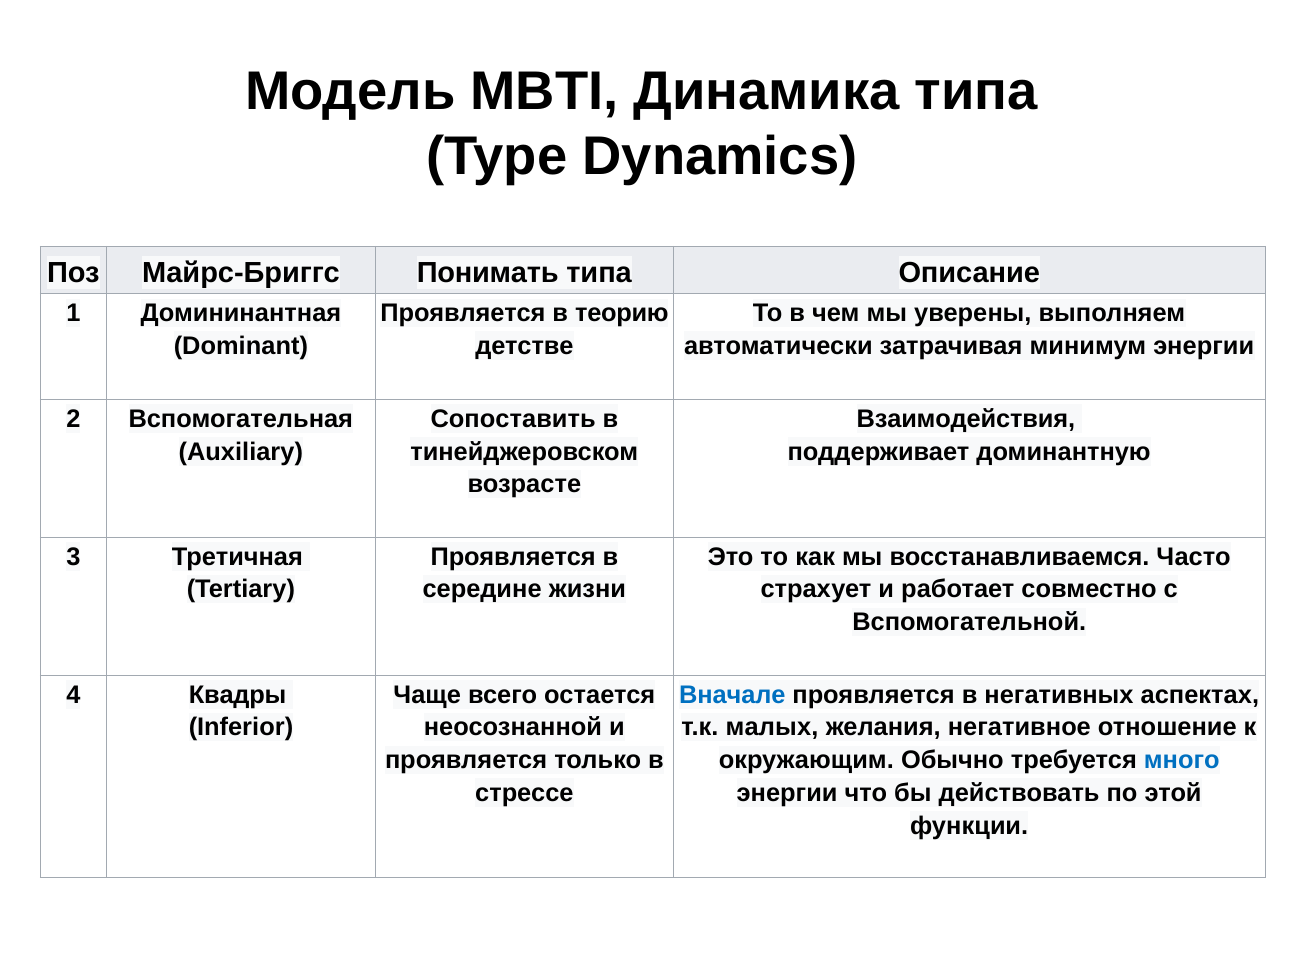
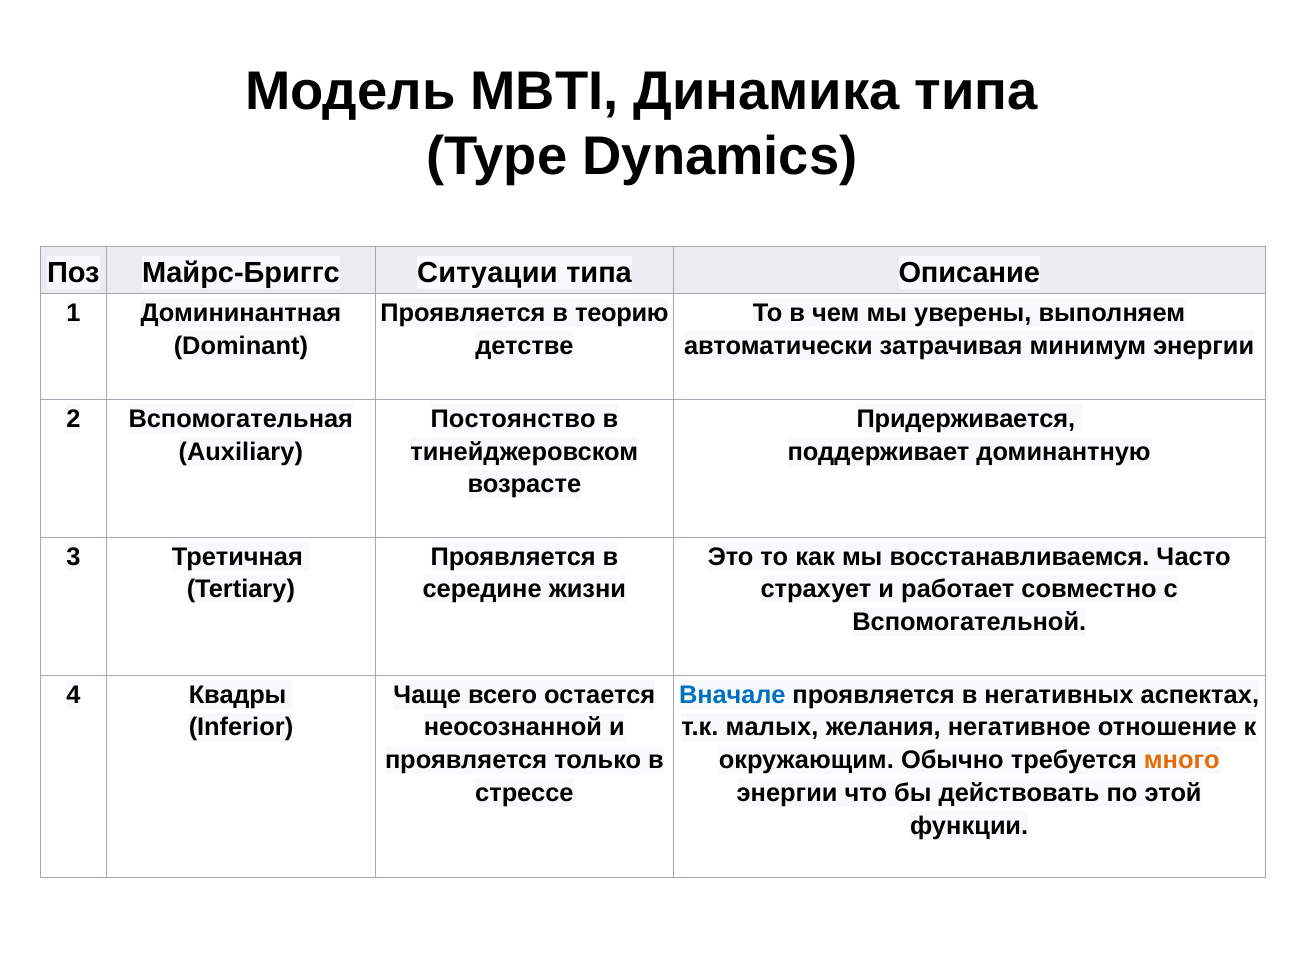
Понимать: Понимать -> Ситуации (487, 273)
Сопоставить: Сопоставить -> Постоянство (513, 419)
Взаимодействия: Взаимодействия -> Придерживается (966, 419)
много colour: blue -> orange (1182, 760)
